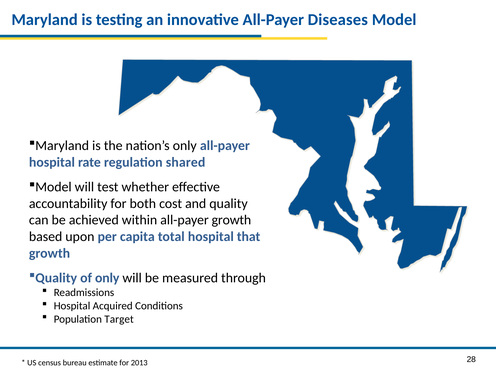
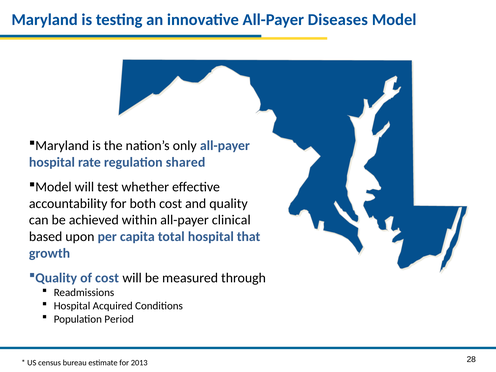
all-payer growth: growth -> clinical (231, 220)
of only: only -> cost (107, 278)
Target: Target -> Period (119, 319)
